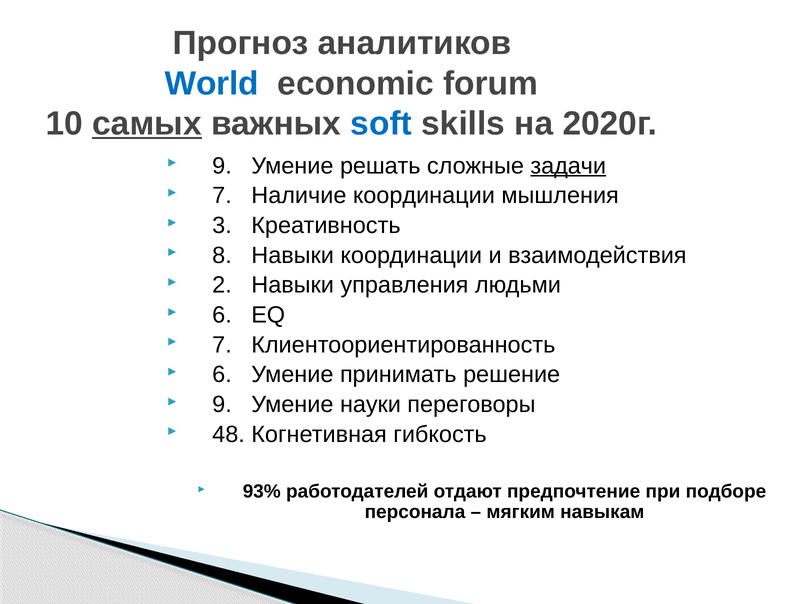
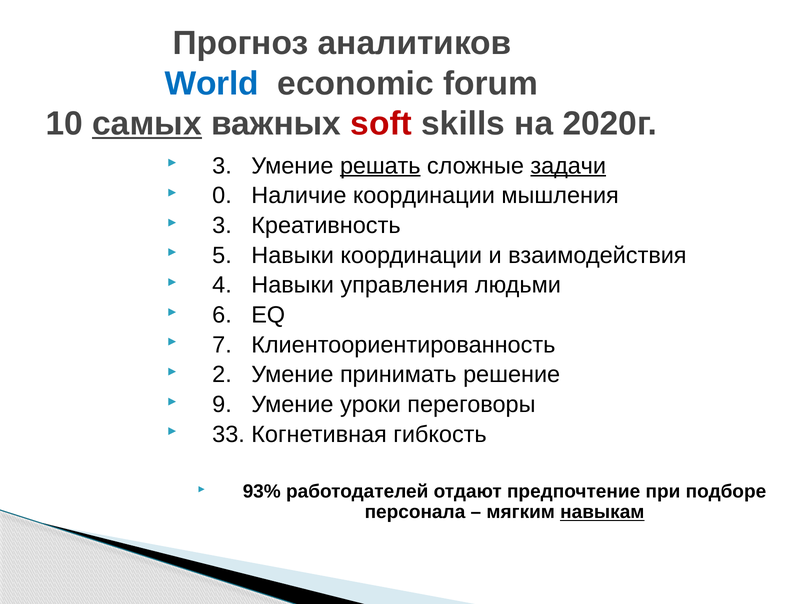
soft colour: blue -> red (381, 124)
9: 9 -> 3 (222, 166)
решать underline: none -> present (380, 166)
7: 7 -> 0 (222, 196)
8: 8 -> 5 (222, 255)
2: 2 -> 4 (222, 285)
6: 6 -> 2 (222, 375)
науки: науки -> уроки (370, 404)
48: 48 -> 33 (229, 434)
навыкам underline: none -> present (602, 512)
